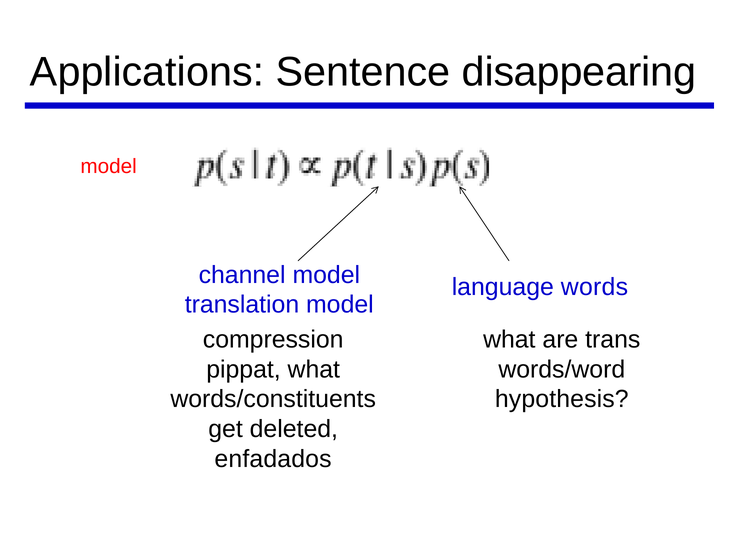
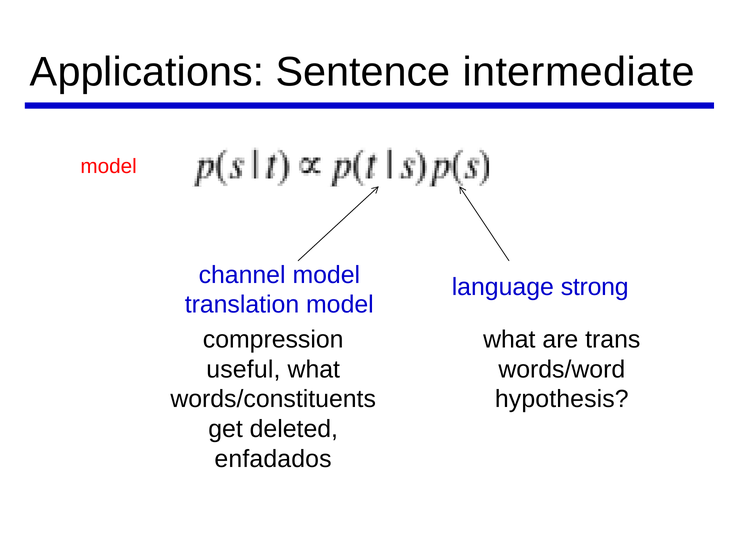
disappearing: disappearing -> intermediate (579, 72)
words: words -> strong (595, 287)
pippat: pippat -> useful (243, 369)
